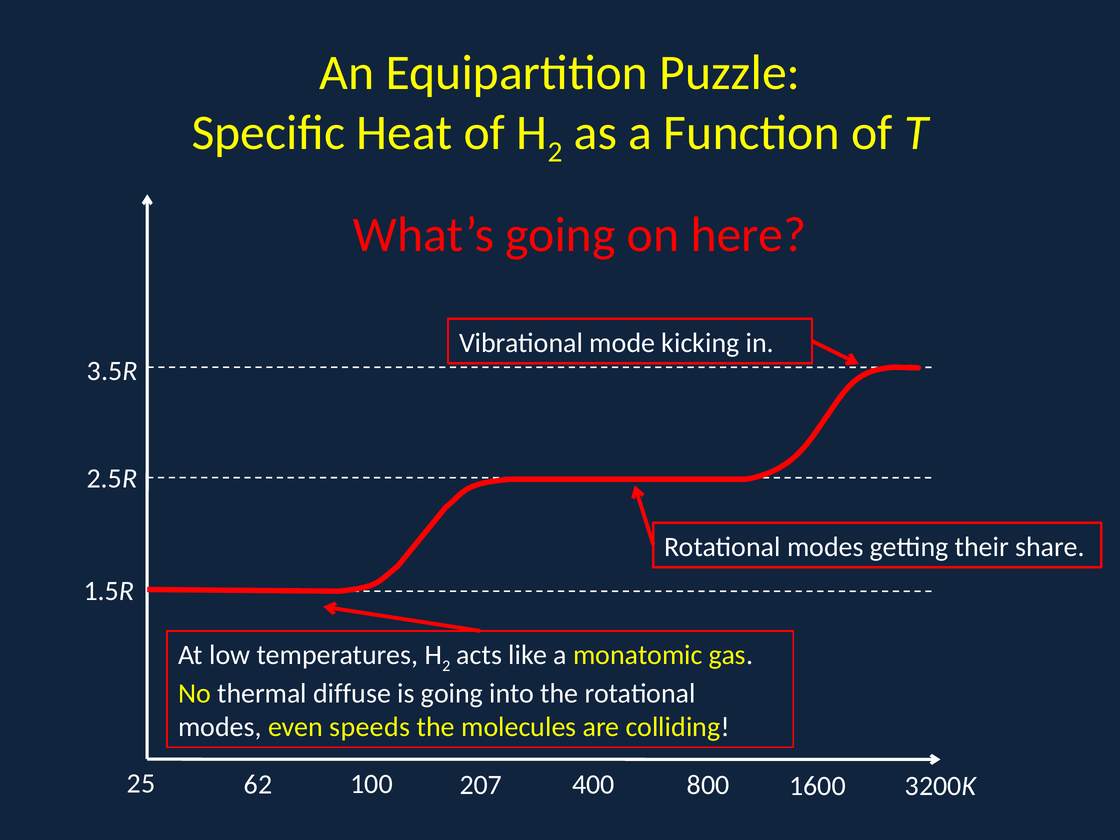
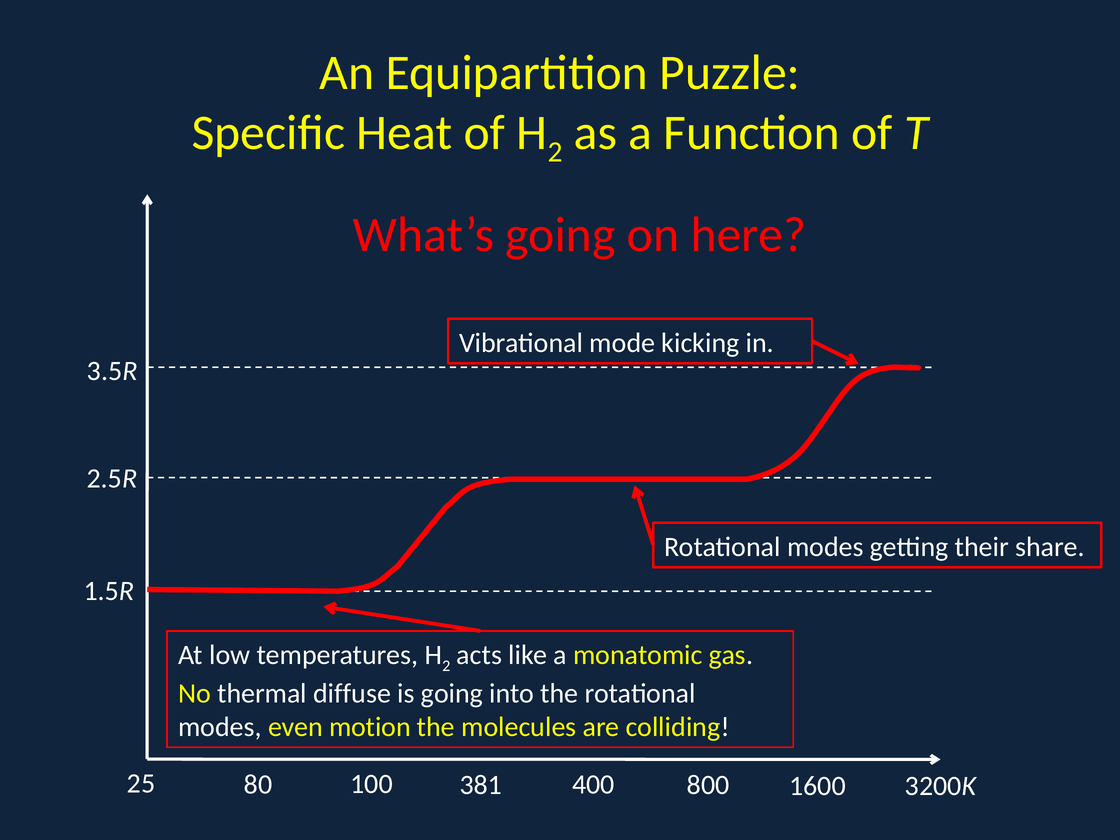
speeds: speeds -> motion (370, 727)
62: 62 -> 80 (258, 785)
207: 207 -> 381 (481, 785)
